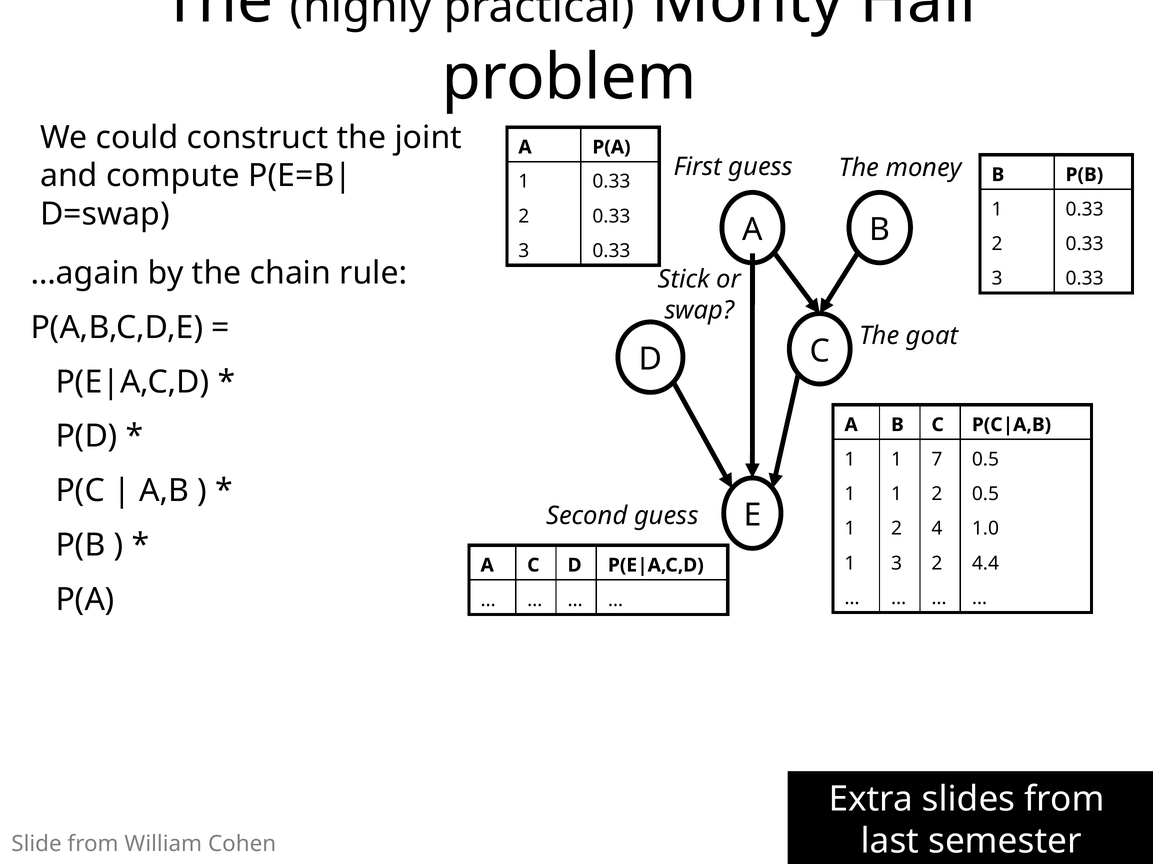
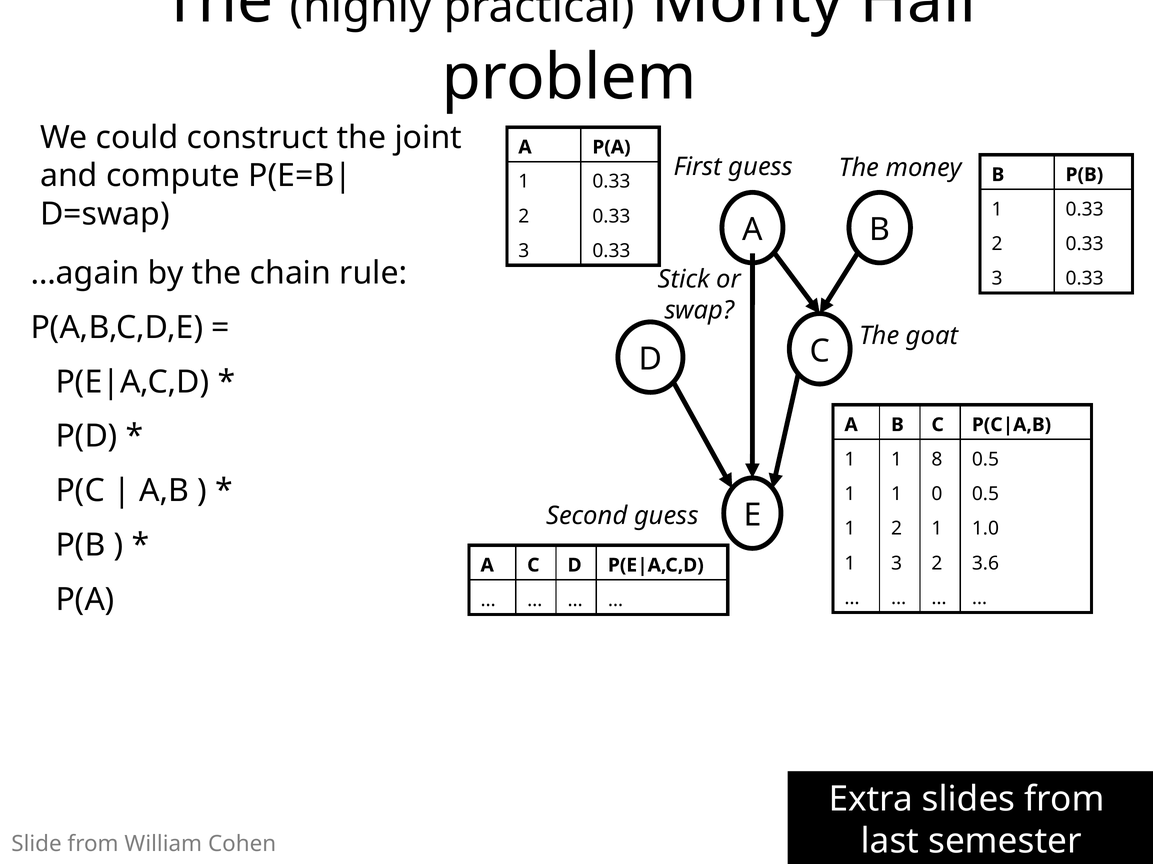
7: 7 -> 8 (937, 460)
1 1 2: 2 -> 0 (937, 494)
2 4: 4 -> 1 (937, 529)
4.4: 4.4 -> 3.6 (985, 564)
